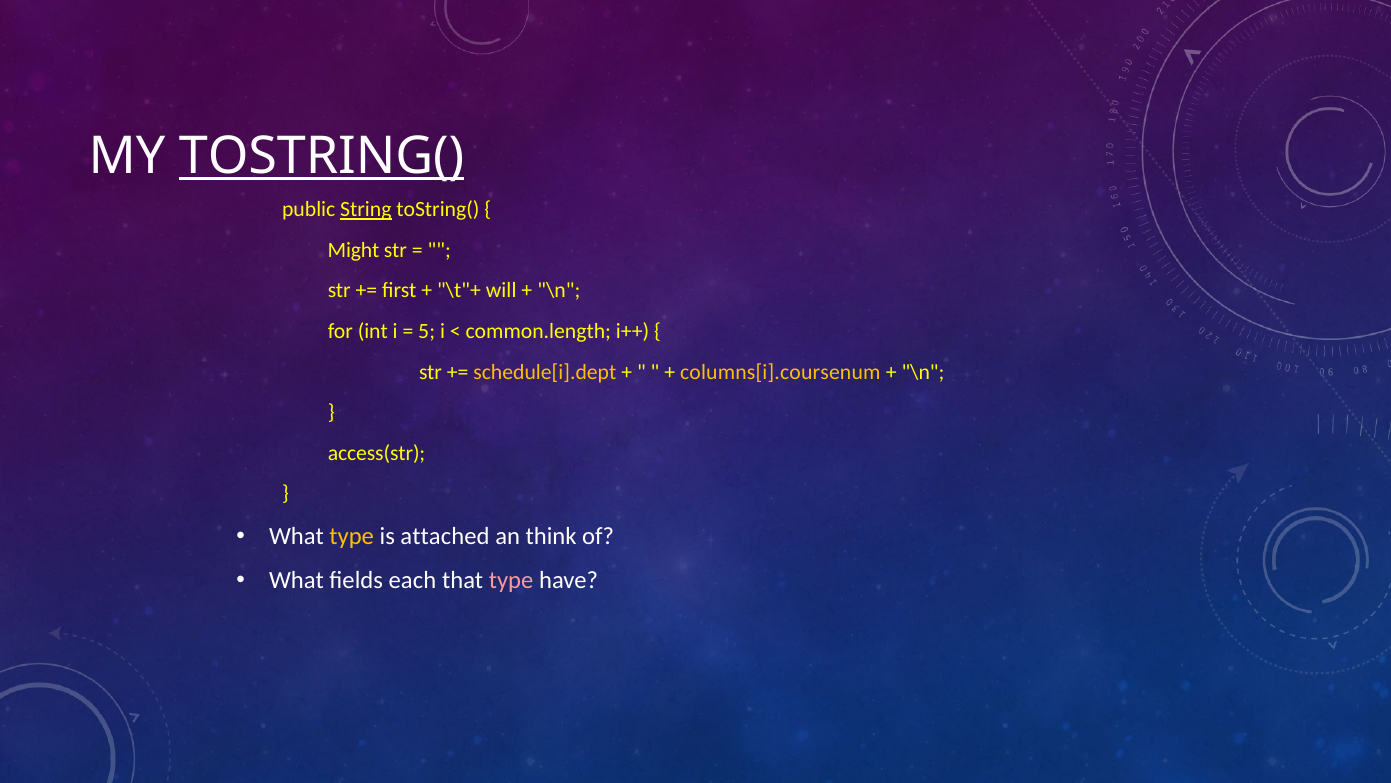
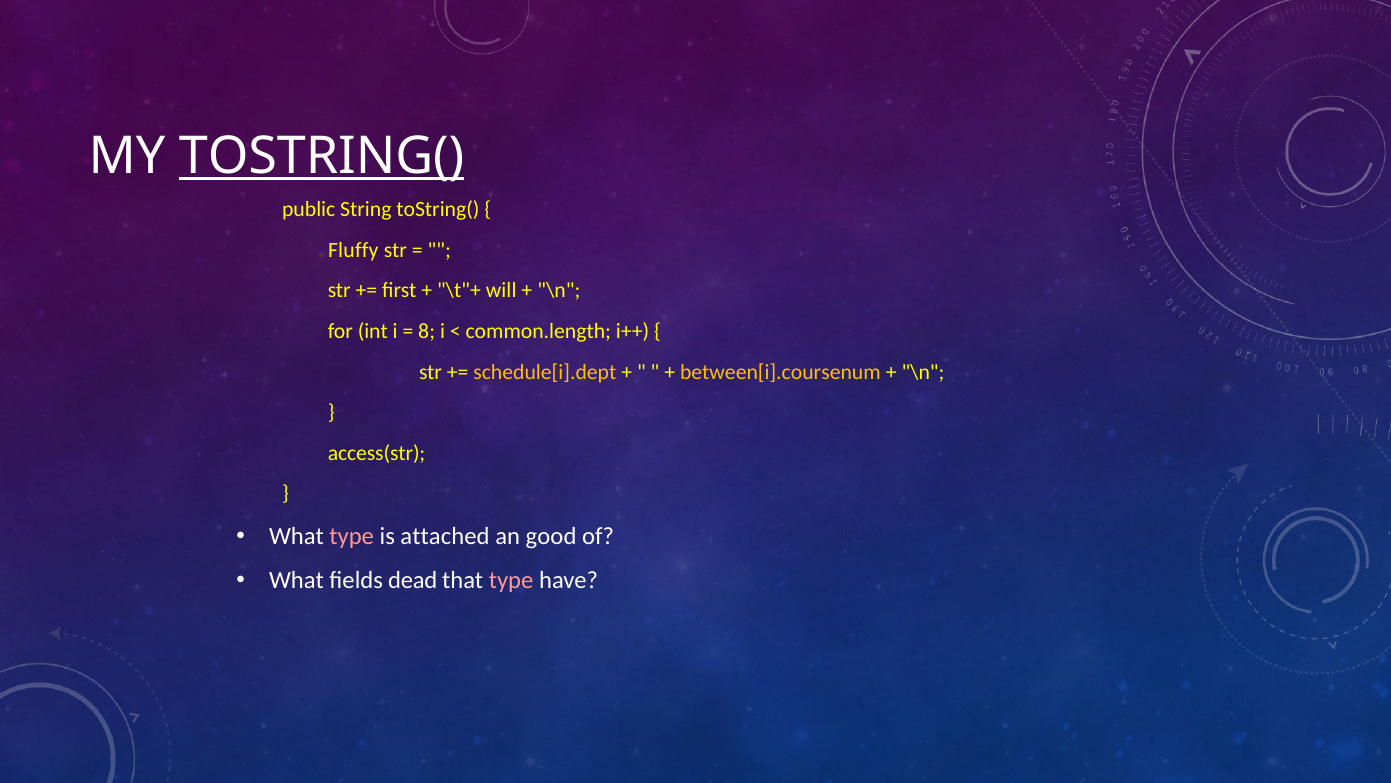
String underline: present -> none (366, 209)
Might: Might -> Fluffy (353, 250)
5: 5 -> 8 (427, 331)
columns[i].coursenum: columns[i].coursenum -> between[i].coursenum (780, 372)
type colour: yellow -> pink (352, 536)
think: think -> good (551, 536)
each: each -> dead (413, 580)
